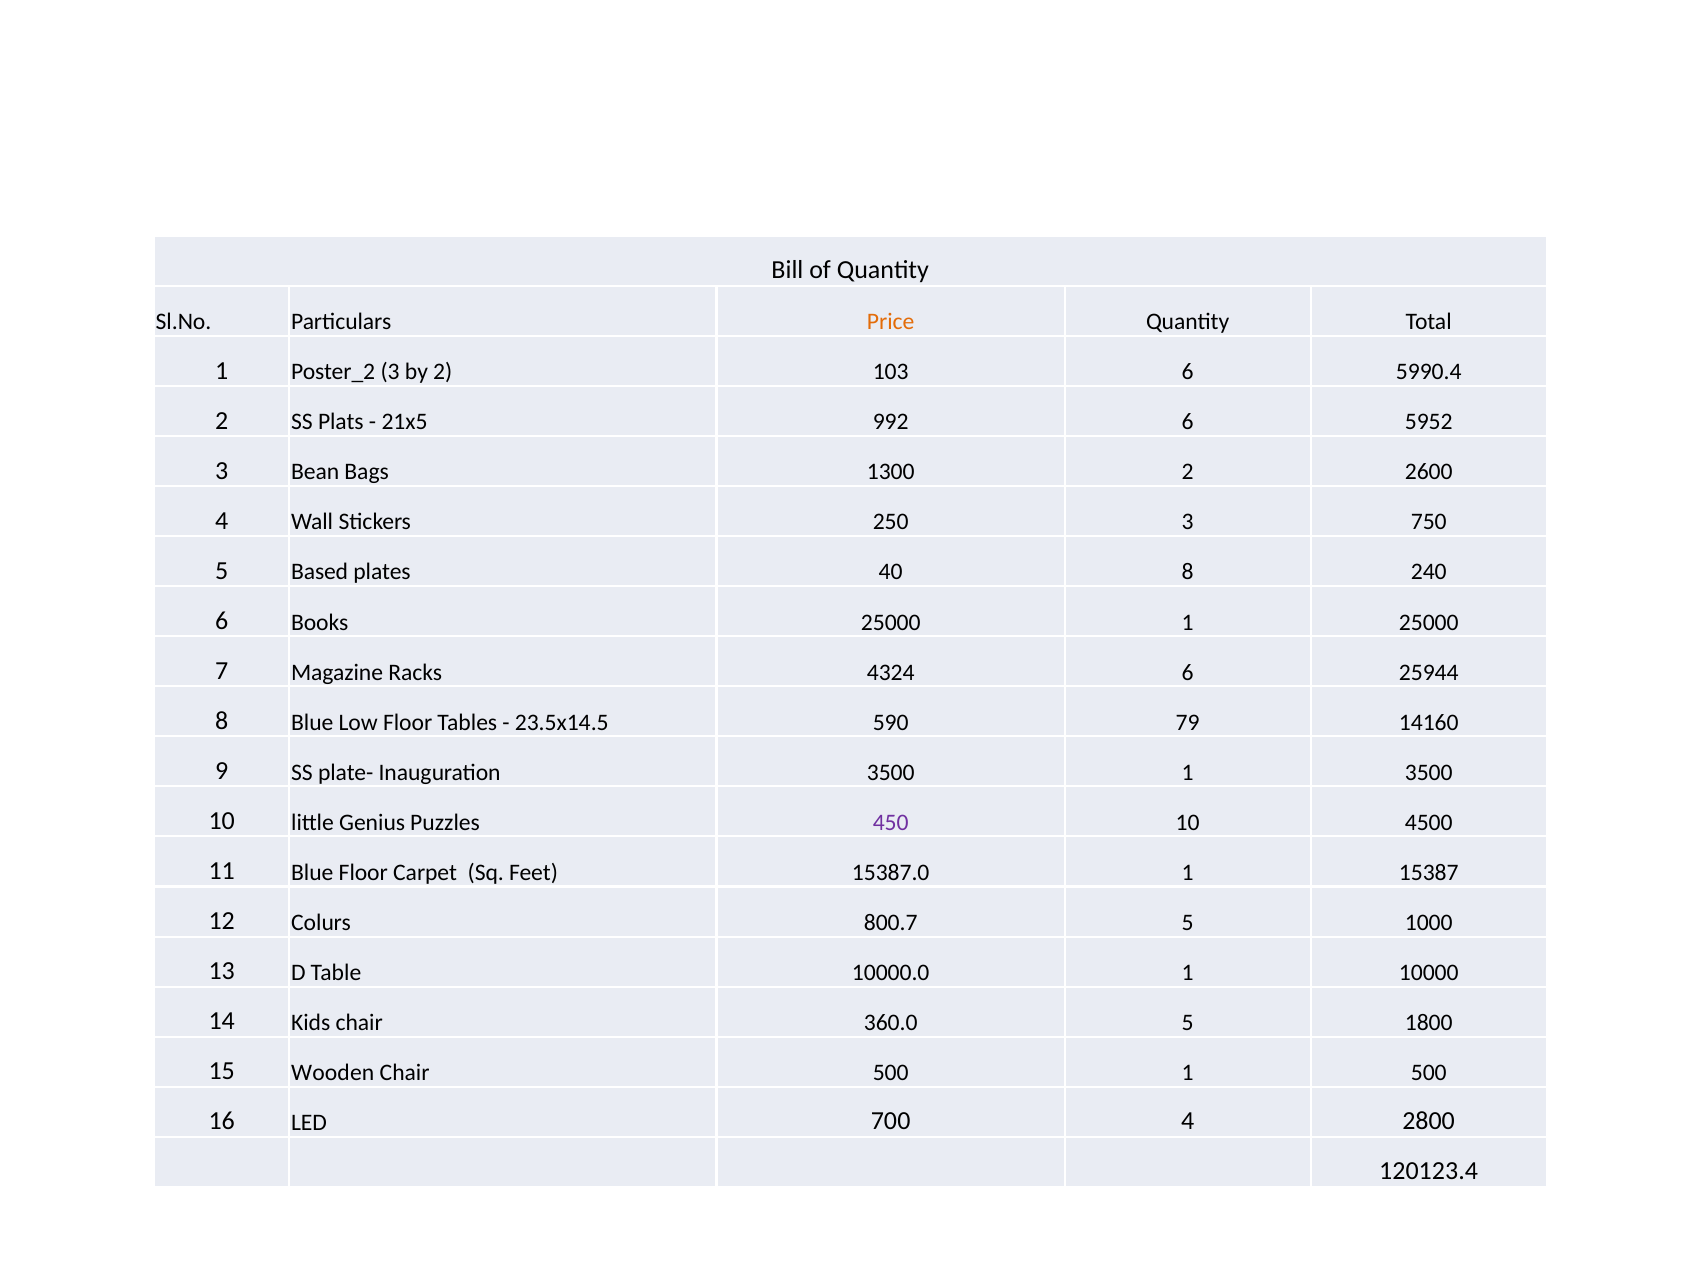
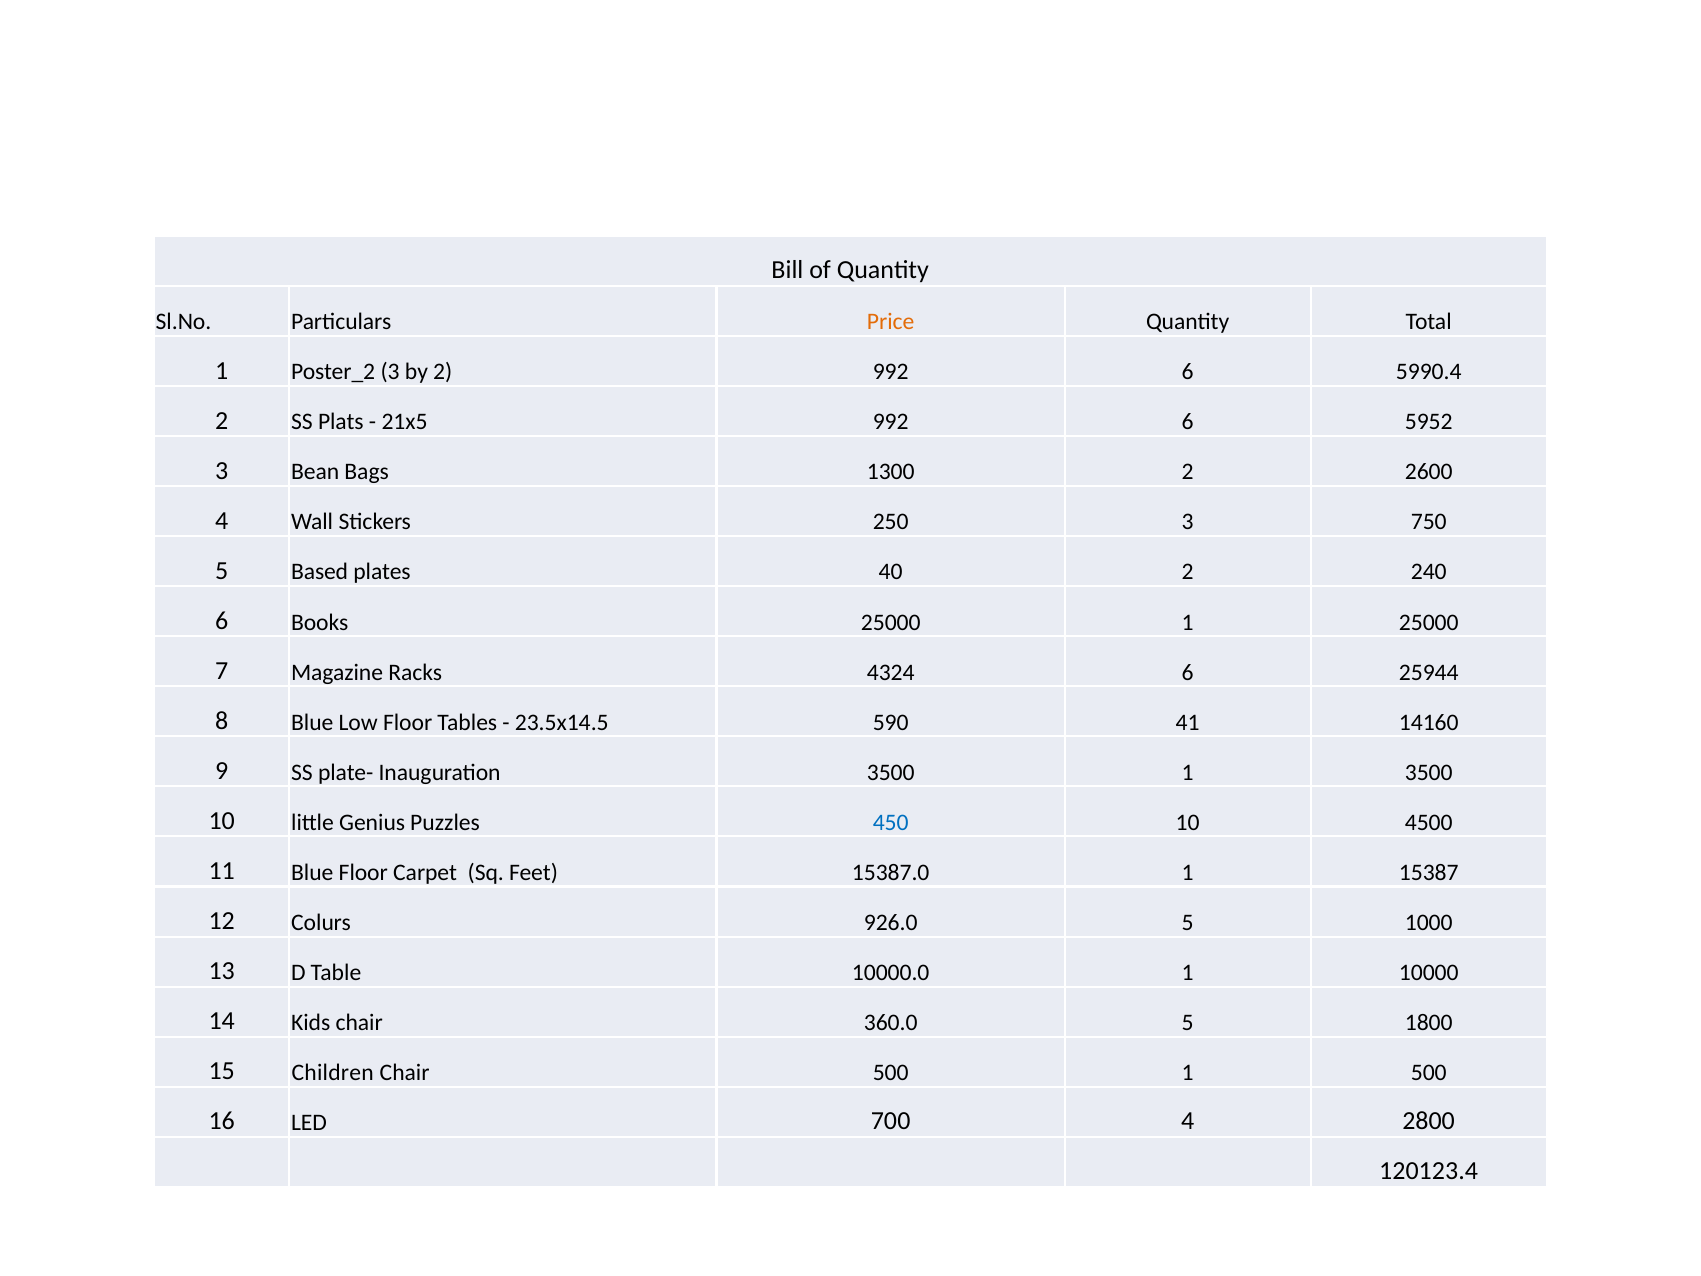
2 103: 103 -> 992 (891, 372)
40 8: 8 -> 2 (1188, 572)
79: 79 -> 41 (1188, 722)
450 colour: purple -> blue (891, 822)
800.7: 800.7 -> 926.0 (891, 922)
Wooden: Wooden -> Children (333, 1072)
